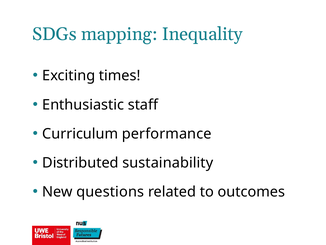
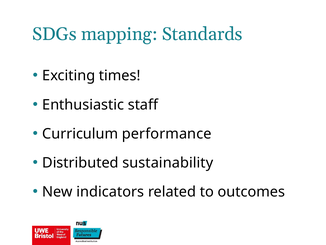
Inequality: Inequality -> Standards (202, 34)
questions: questions -> indicators (110, 191)
